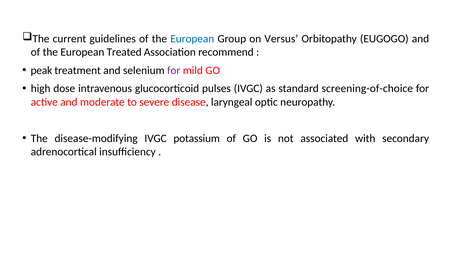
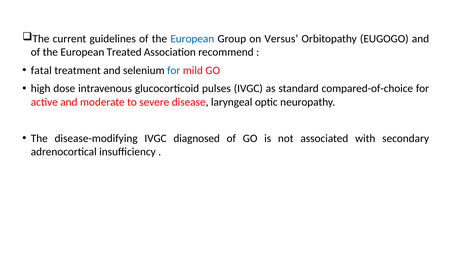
peak: peak -> fatal (41, 70)
for colour: purple -> blue (174, 70)
screening-of-choice: screening-of-choice -> compared-of-choice (367, 89)
potassium: potassium -> diagnosed (197, 139)
